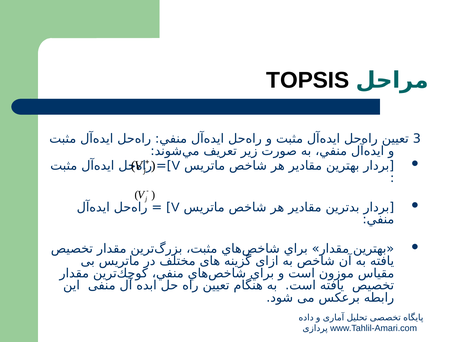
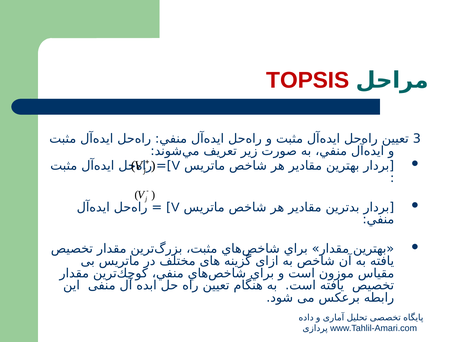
TOPSIS colour: black -> red (308, 80)
